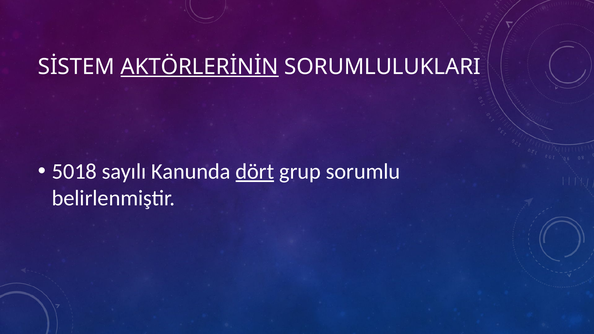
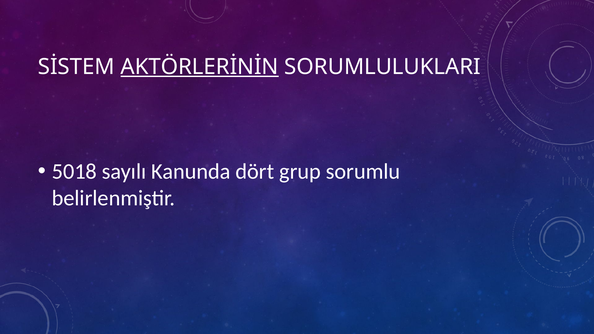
dört underline: present -> none (255, 172)
